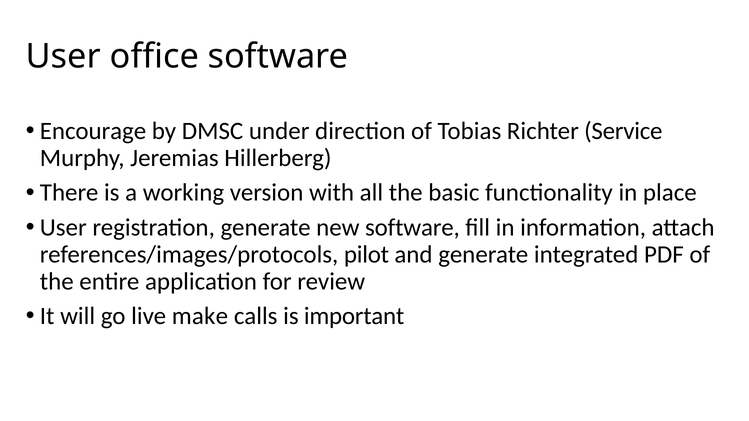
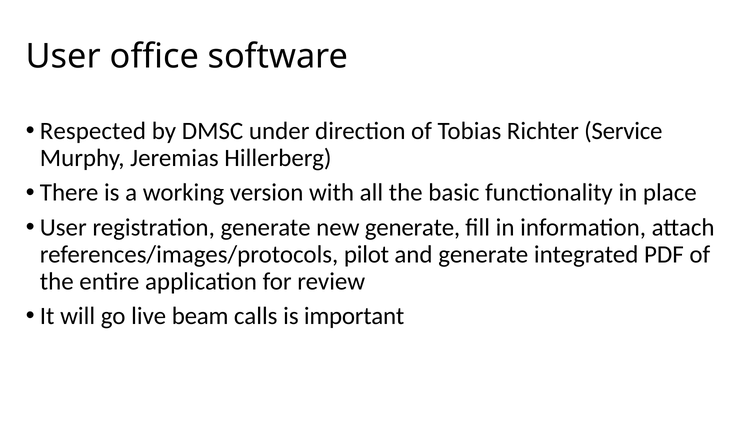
Encourage: Encourage -> Respected (93, 131)
new software: software -> generate (413, 228)
make: make -> beam (200, 316)
